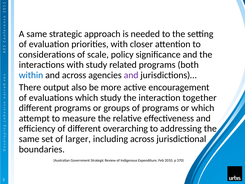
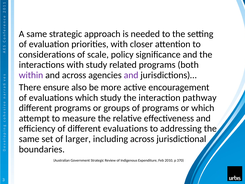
within colour: blue -> purple (31, 75)
output: output -> ensure (56, 87)
together: together -> pathway (200, 98)
different overarching: overarching -> evaluations (125, 128)
